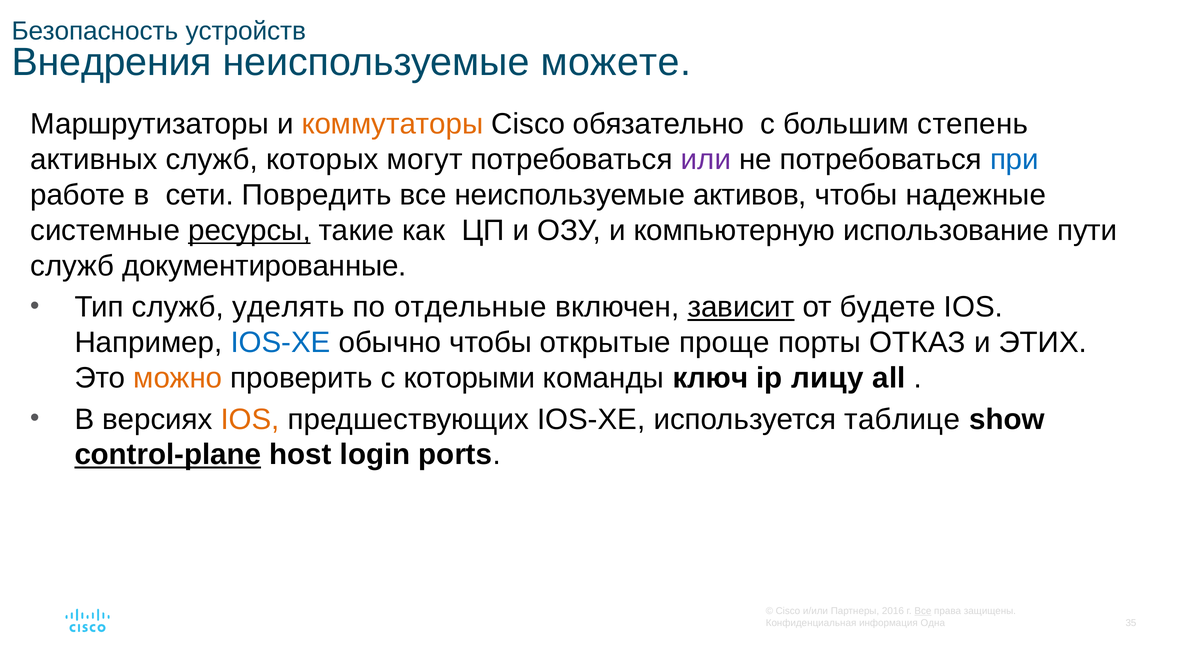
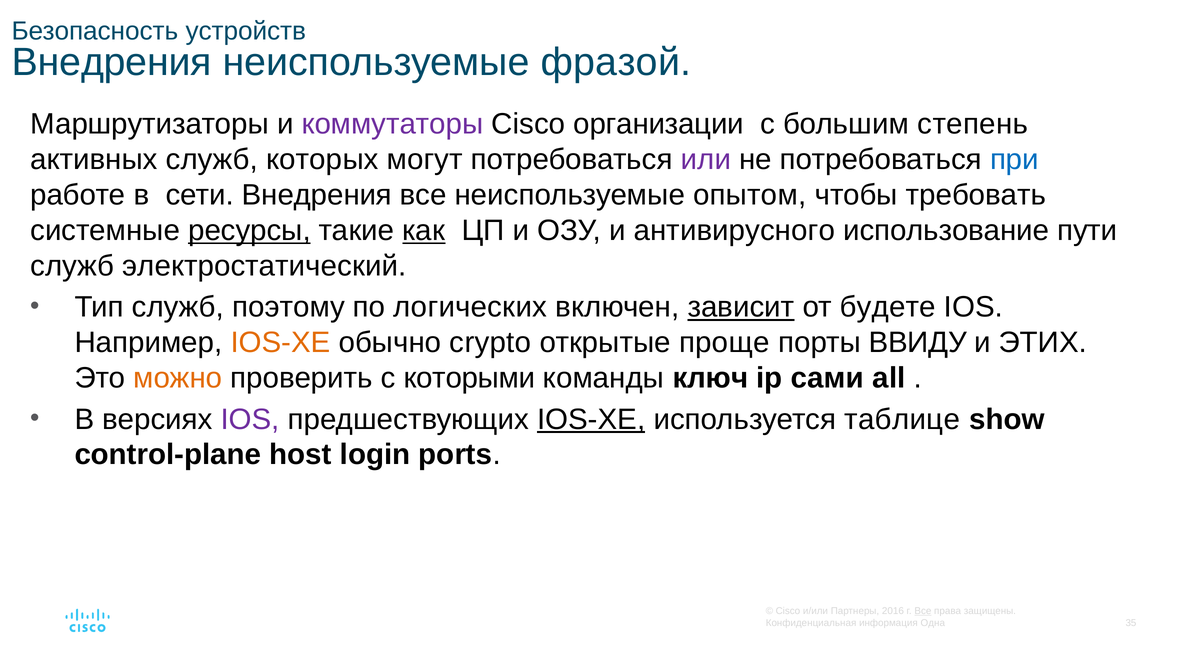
можете: можете -> фразой (616, 62)
коммутаторы colour: orange -> purple (392, 124)
обязательно: обязательно -> организации (659, 124)
сети Повредить: Повредить -> Внедрения (317, 195)
активов: активов -> опытом (750, 195)
надежные: надежные -> требовать (976, 195)
как underline: none -> present (424, 231)
компьютерную: компьютерную -> антивирусного (734, 231)
документированные: документированные -> электростатический (264, 266)
уделять: уделять -> поэтому (288, 307)
отдельные: отдельные -> логических (470, 307)
IOS-XE colour: blue -> orange (281, 343)
обычно чтобы: чтобы -> crypto (490, 343)
ОТКАЗ: ОТКАЗ -> ВВИДУ (918, 343)
лицу: лицу -> сами (827, 378)
IOS colour: orange -> purple (250, 420)
IOS-XE underline: none -> present (591, 420)
control-plane underline: present -> none (168, 455)
